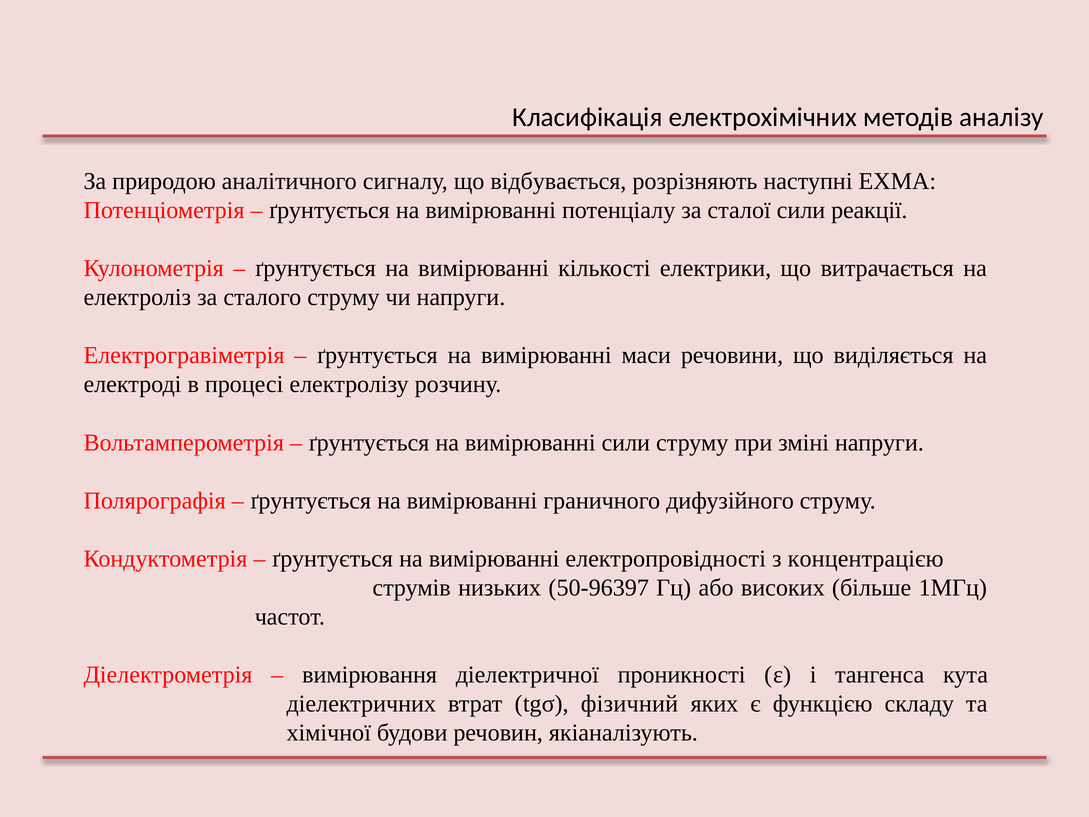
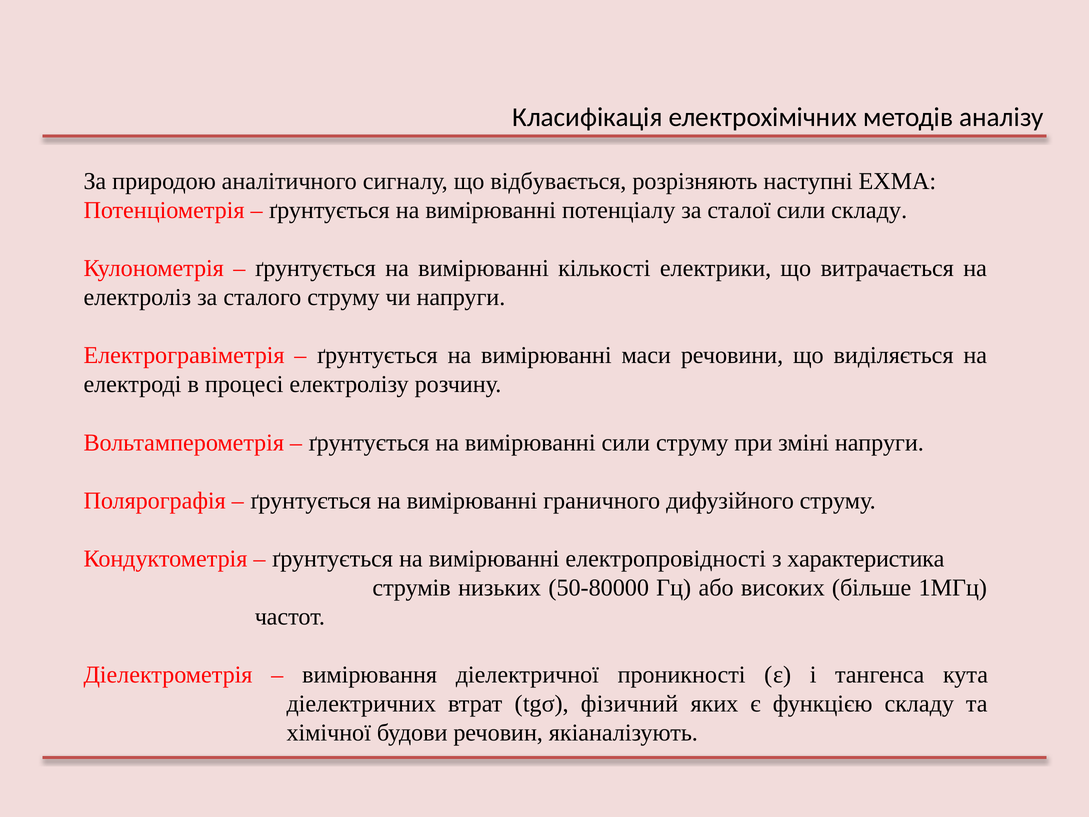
сили реакції: реакції -> складу (869, 210)
концентрацією: концентрацією -> характеристика (866, 559)
50-96397: 50-96397 -> 50-80000 (599, 588)
